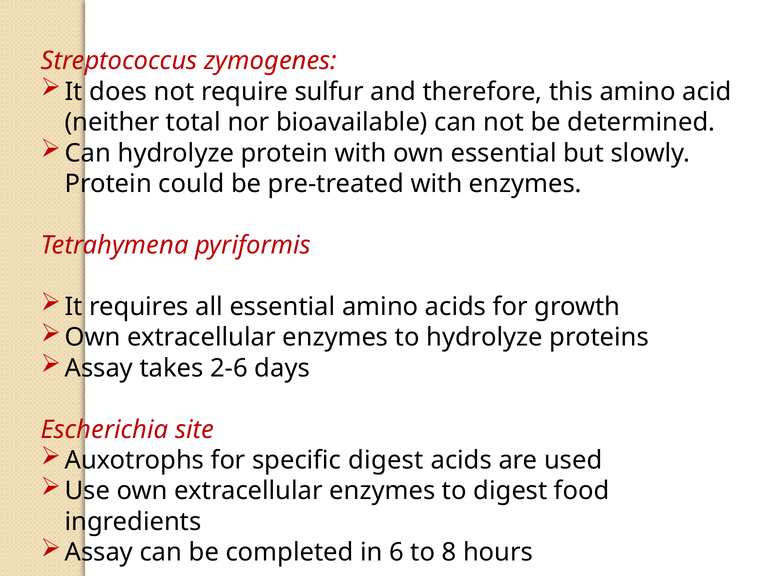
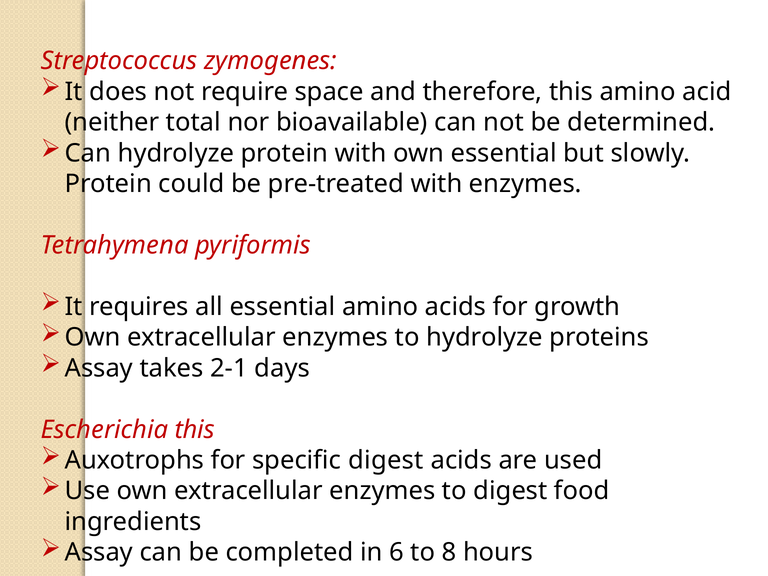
sulfur: sulfur -> space (329, 92)
2-6: 2-6 -> 2-1 (229, 368)
Escherichia site: site -> this (195, 430)
